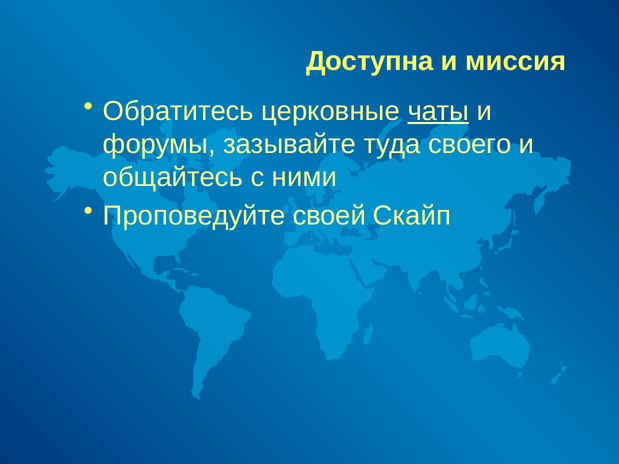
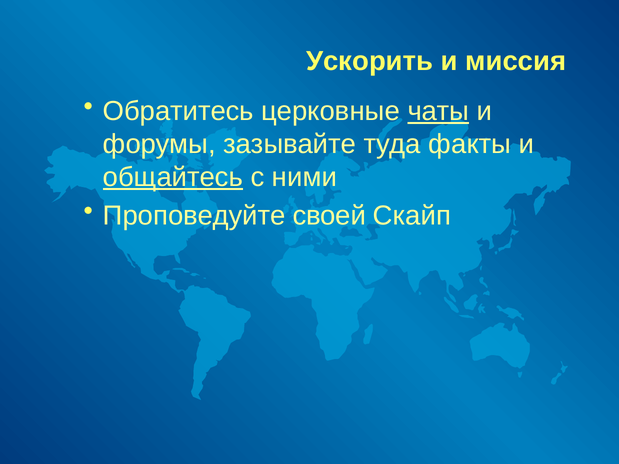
Доступна: Доступна -> Ускорить (370, 61)
своего: своего -> факты (470, 144)
общайтесь underline: none -> present (173, 177)
